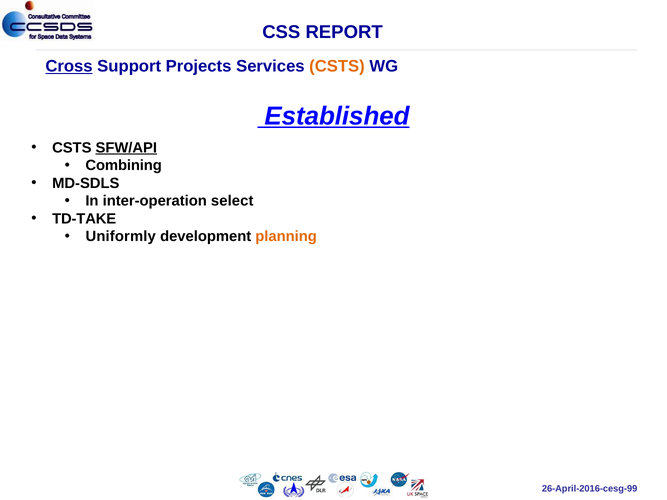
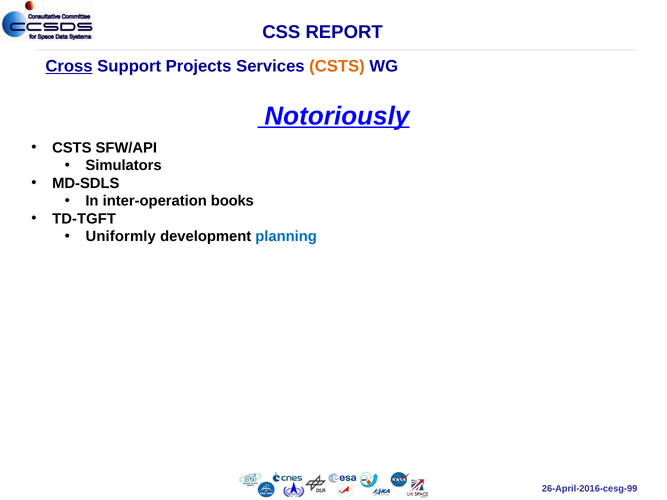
Established: Established -> Notoriously (337, 116)
SFW/API underline: present -> none (126, 148)
Combining: Combining -> Simulators (124, 166)
select: select -> books (232, 201)
TD-TAKE: TD-TAKE -> TD-TGFT (84, 219)
planning colour: orange -> blue (286, 237)
